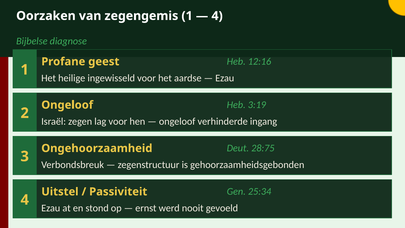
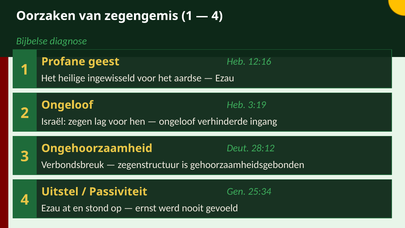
28:75: 28:75 -> 28:12 (263, 148)
